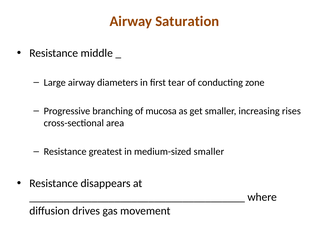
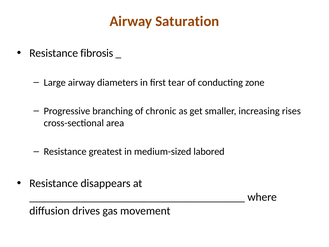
middle: middle -> fibrosis (97, 53)
mucosa: mucosa -> chronic (161, 111)
medium-sized smaller: smaller -> labored (209, 151)
